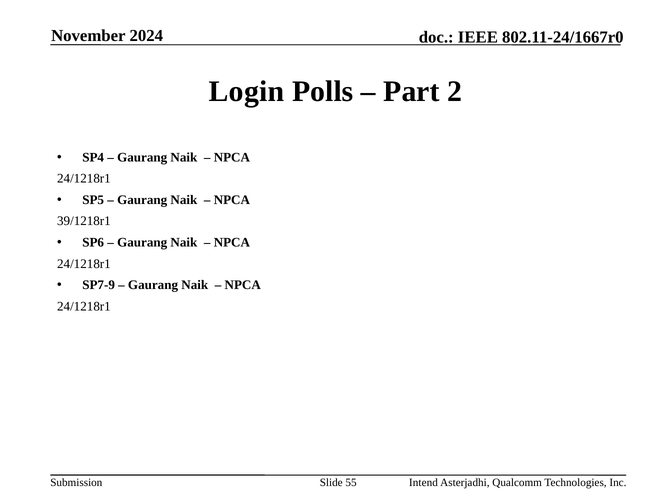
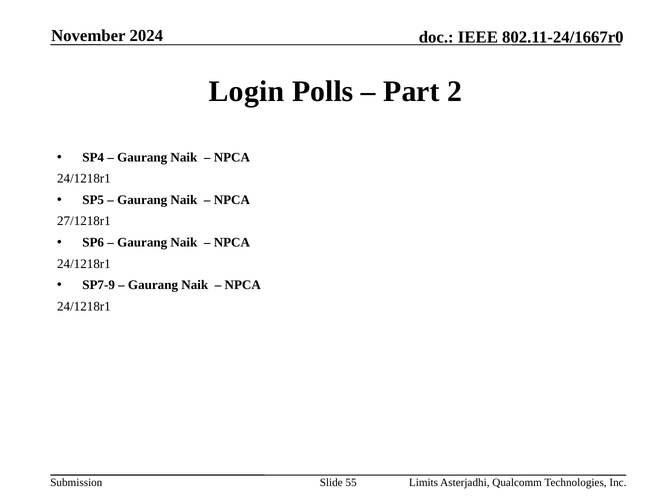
39/1218r1: 39/1218r1 -> 27/1218r1 (84, 221)
Intend: Intend -> Limits (424, 483)
